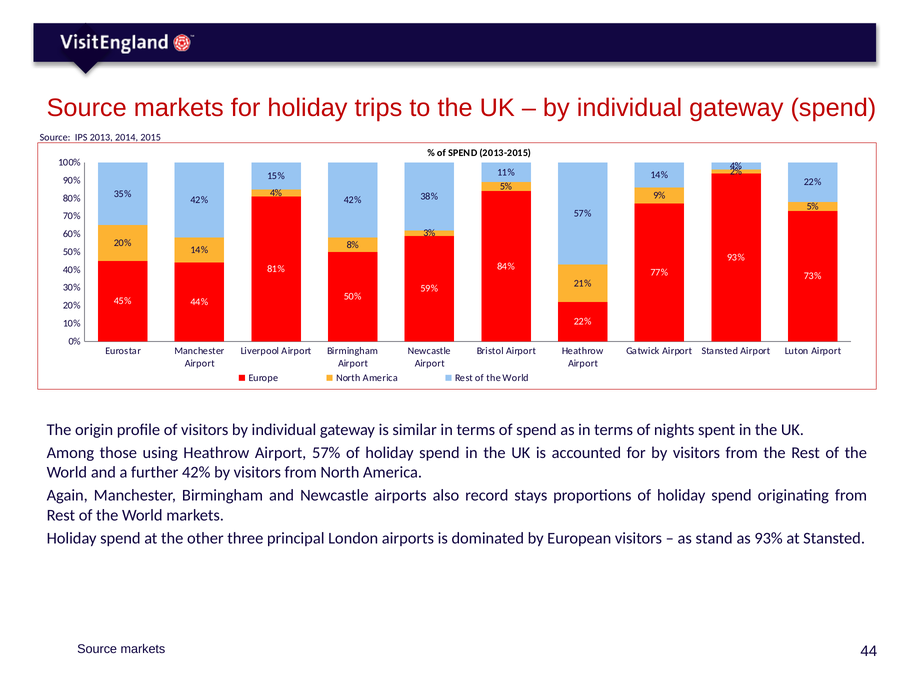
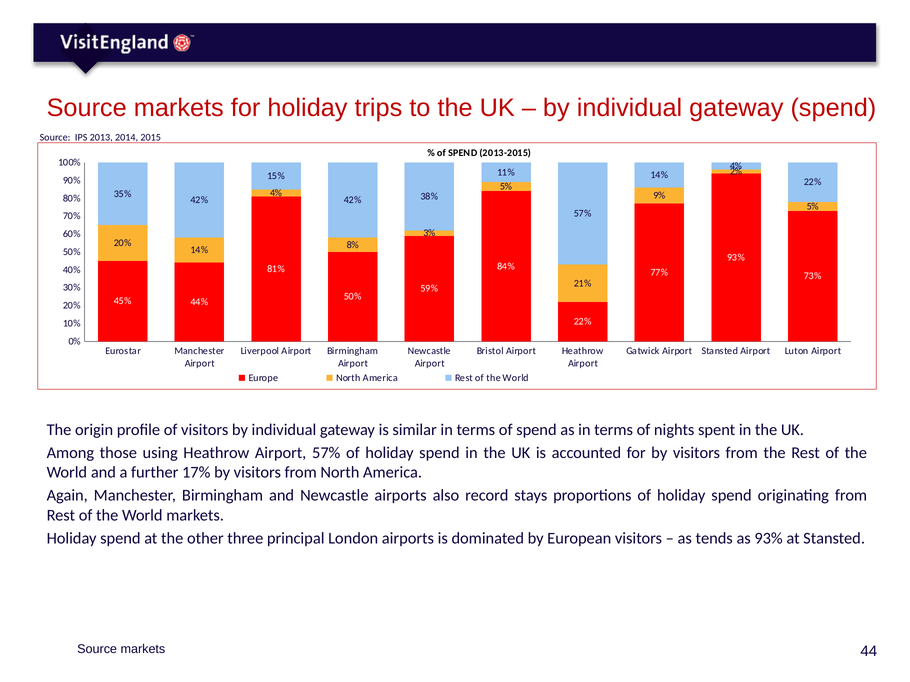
further 42%: 42% -> 17% (196, 473)
stand: stand -> tends (714, 539)
